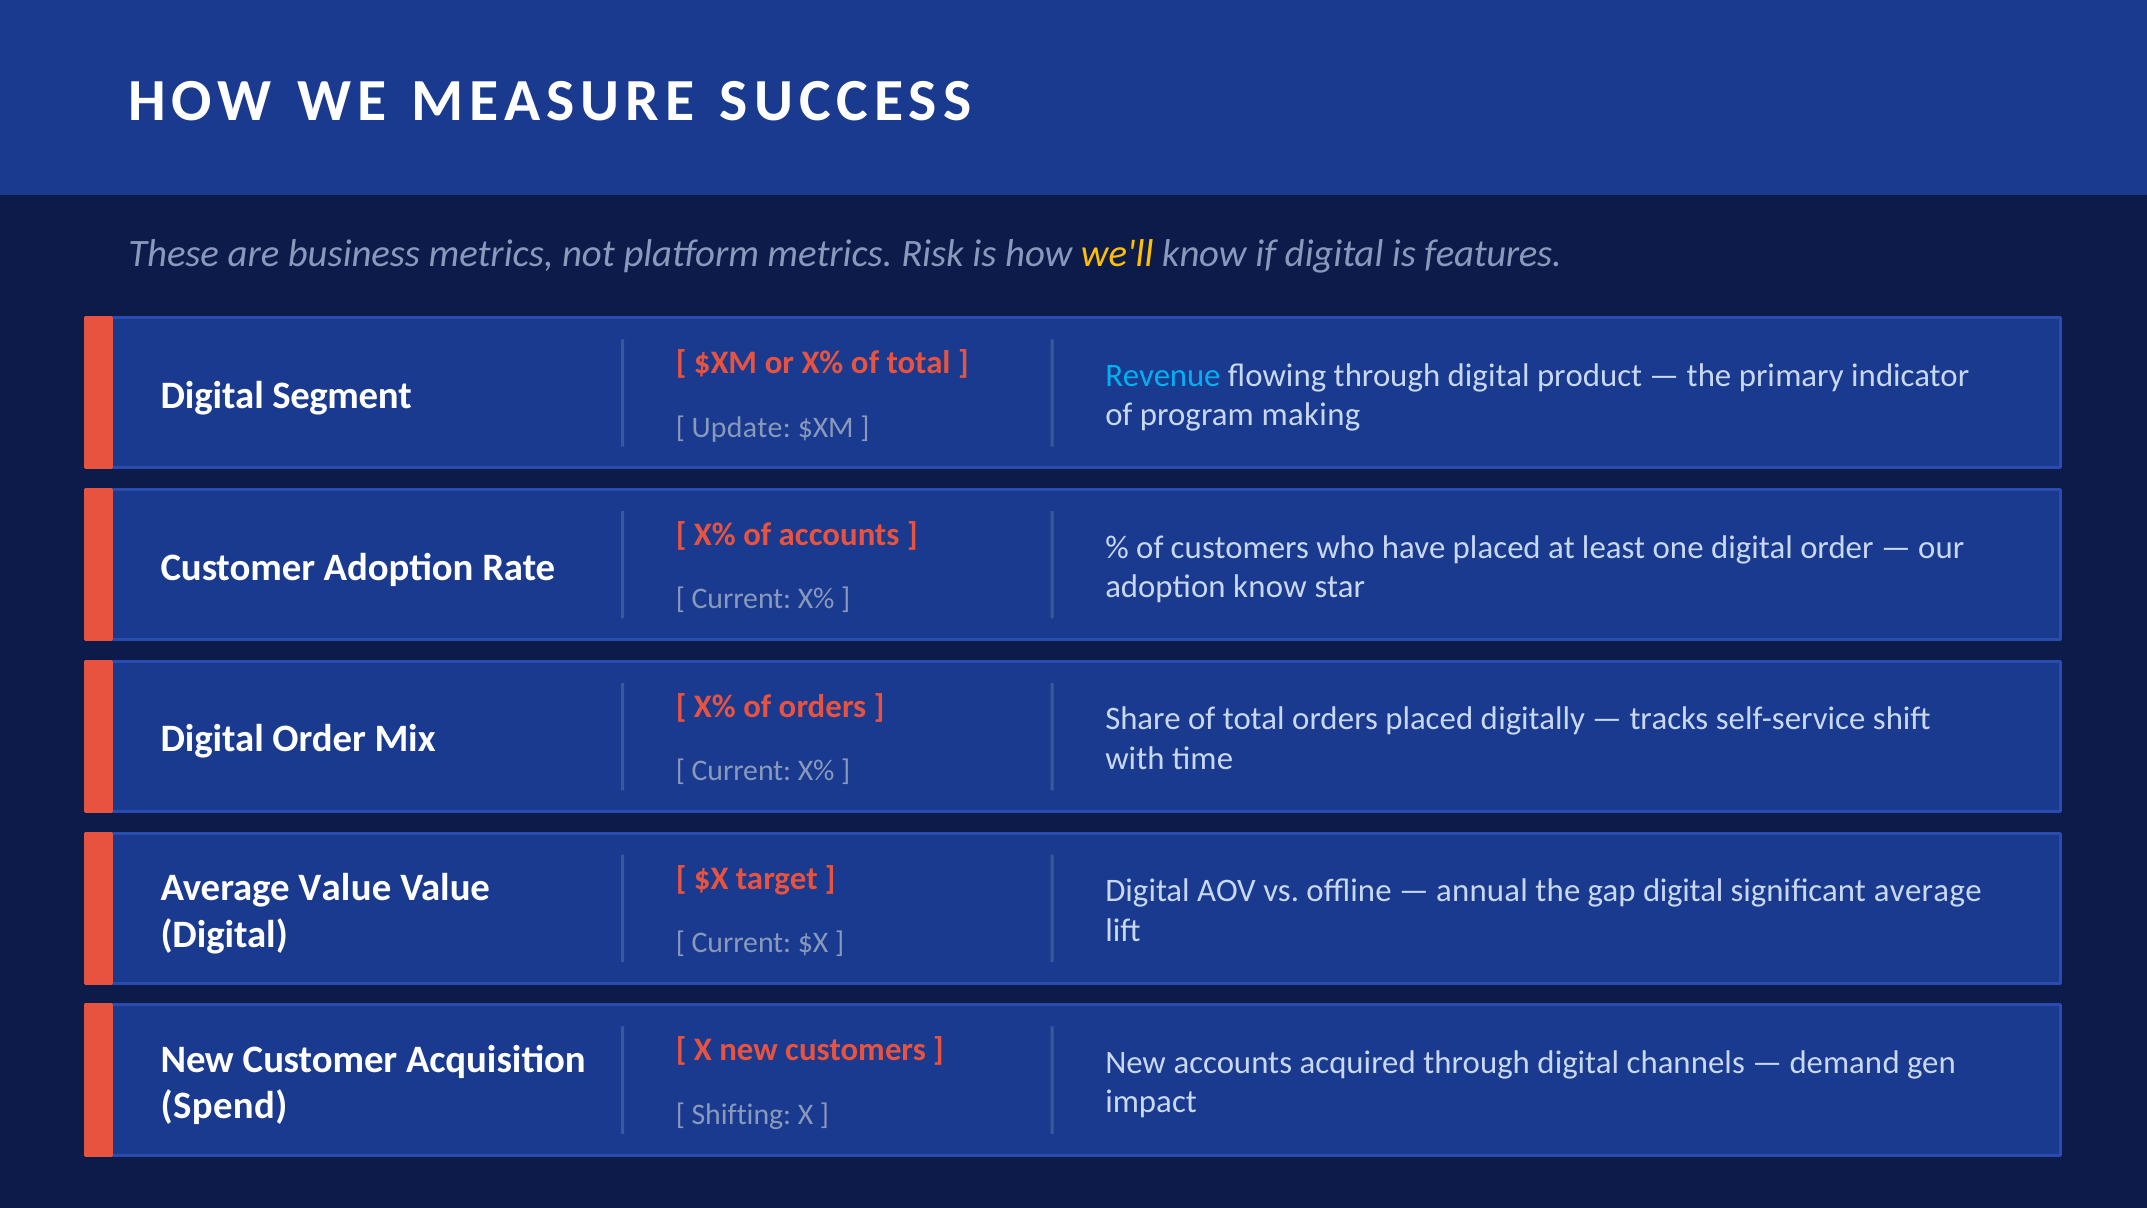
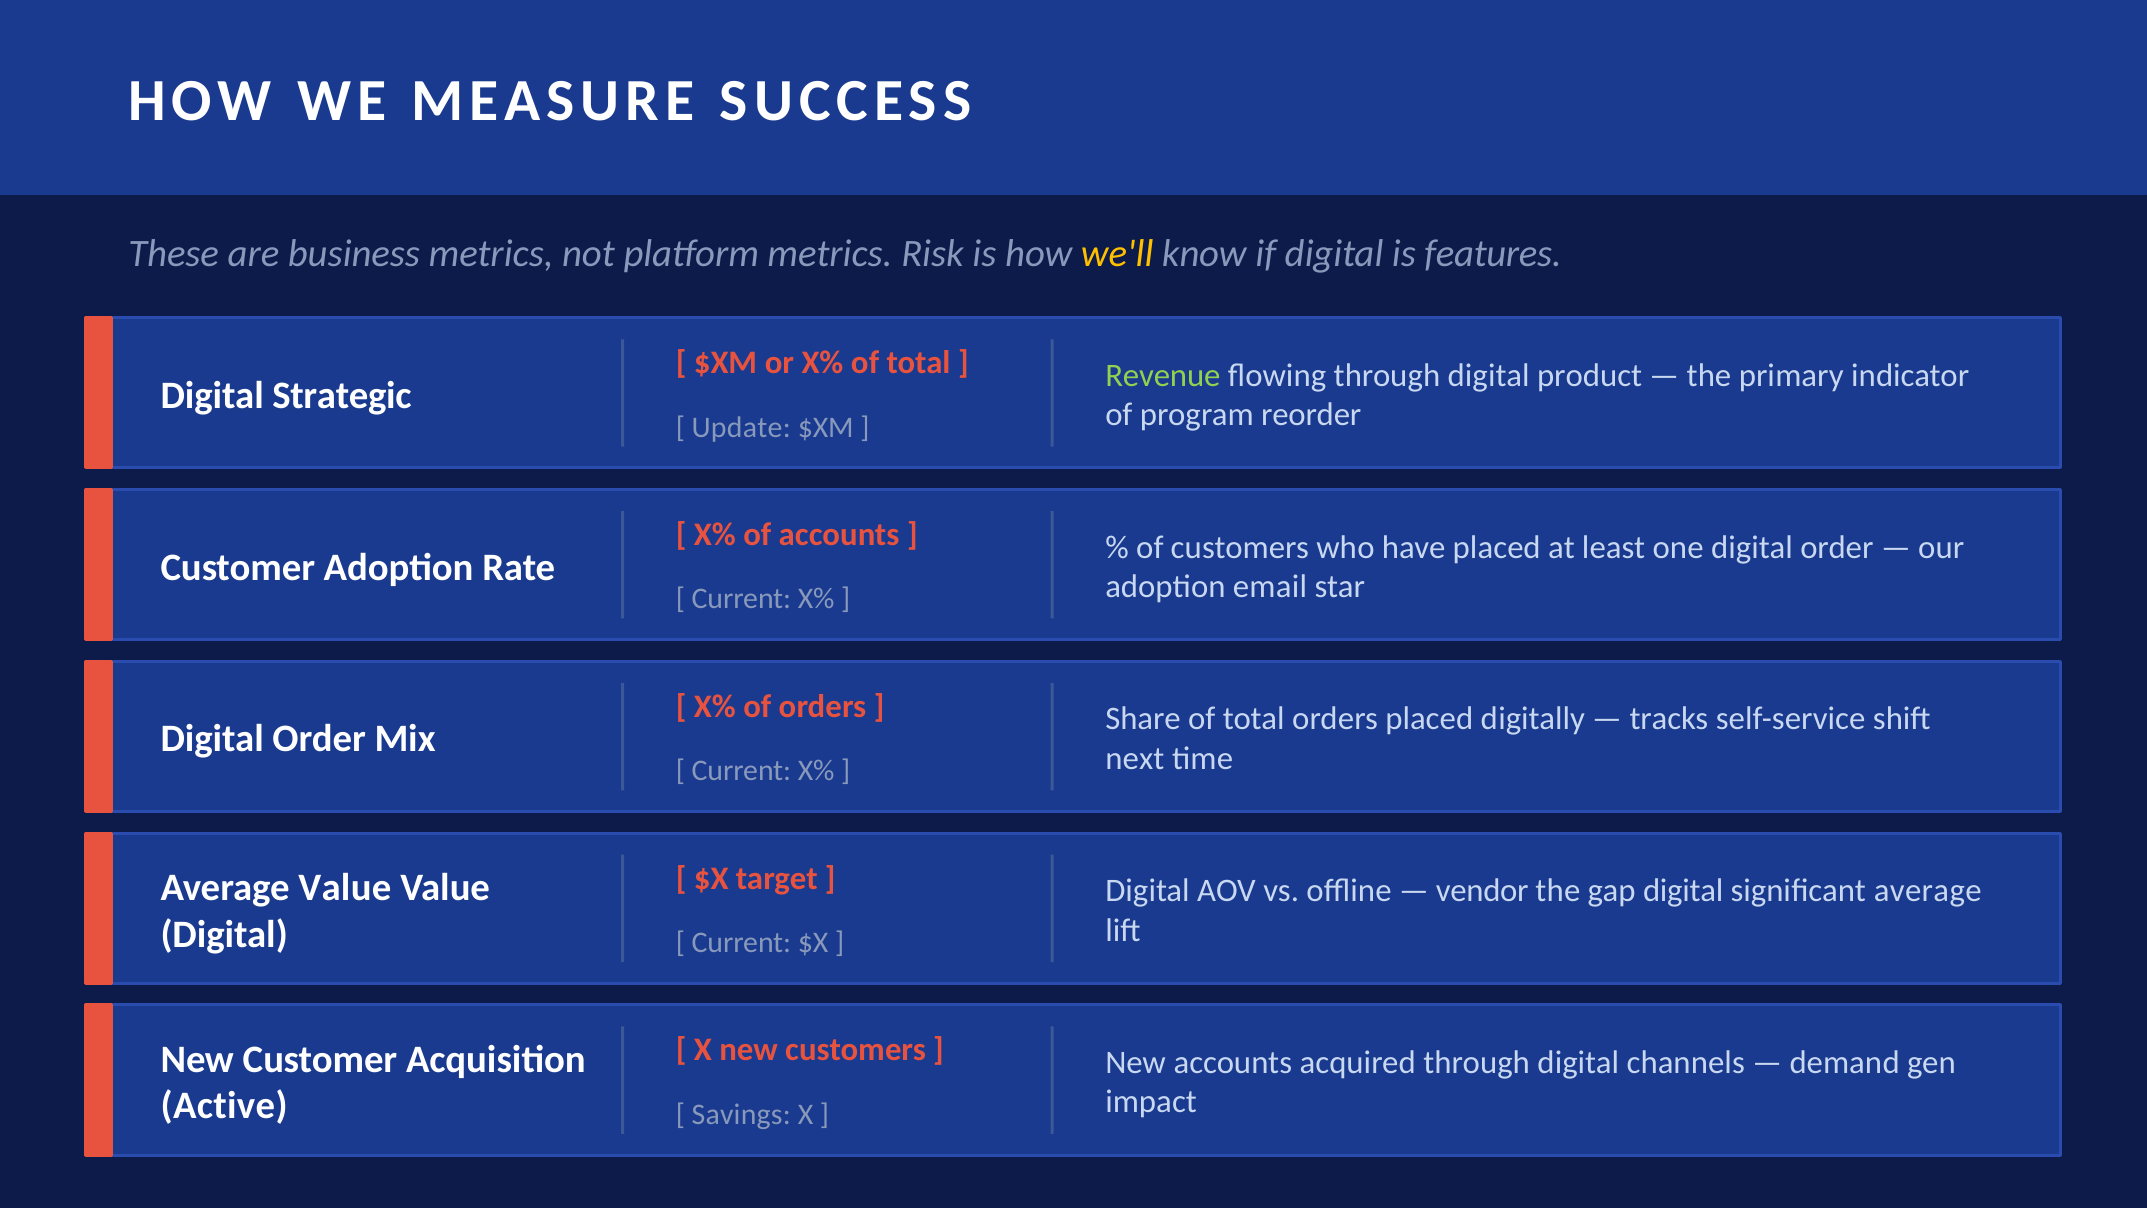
Revenue colour: light blue -> light green (1163, 375)
Segment: Segment -> Strategic (342, 395)
making: making -> reorder (1311, 415)
adoption know: know -> email (1270, 587)
with: with -> next (1135, 758)
annual: annual -> vendor (1482, 891)
Spend: Spend -> Active (224, 1106)
Shifting: Shifting -> Savings (741, 1114)
